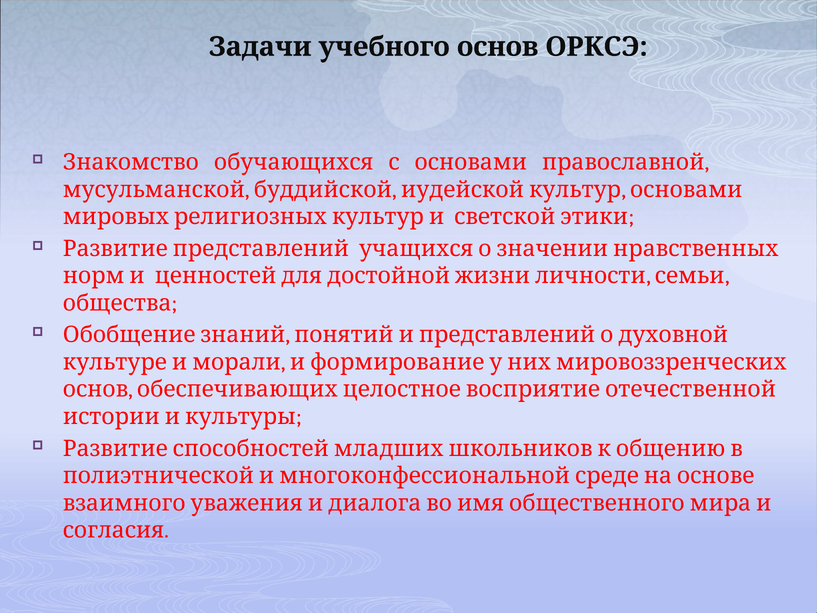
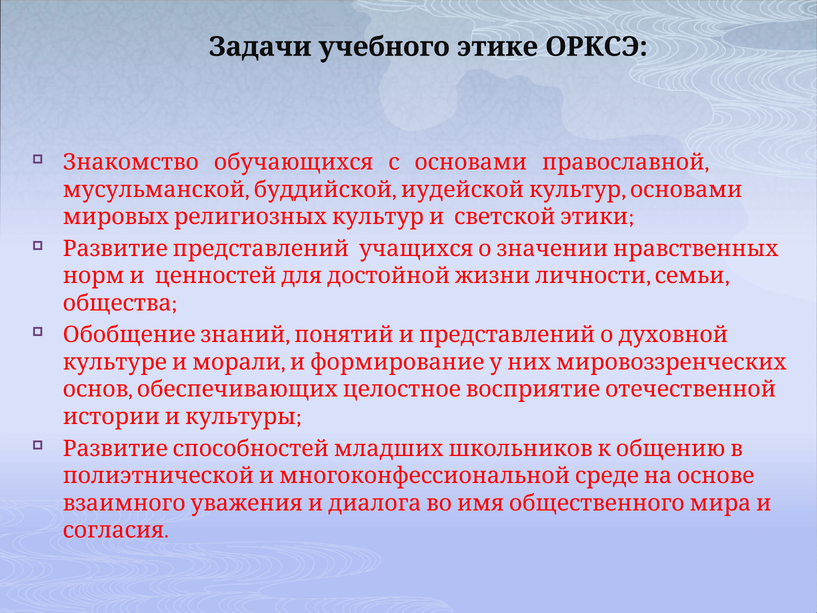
учебного основ: основ -> этике (497, 47)
